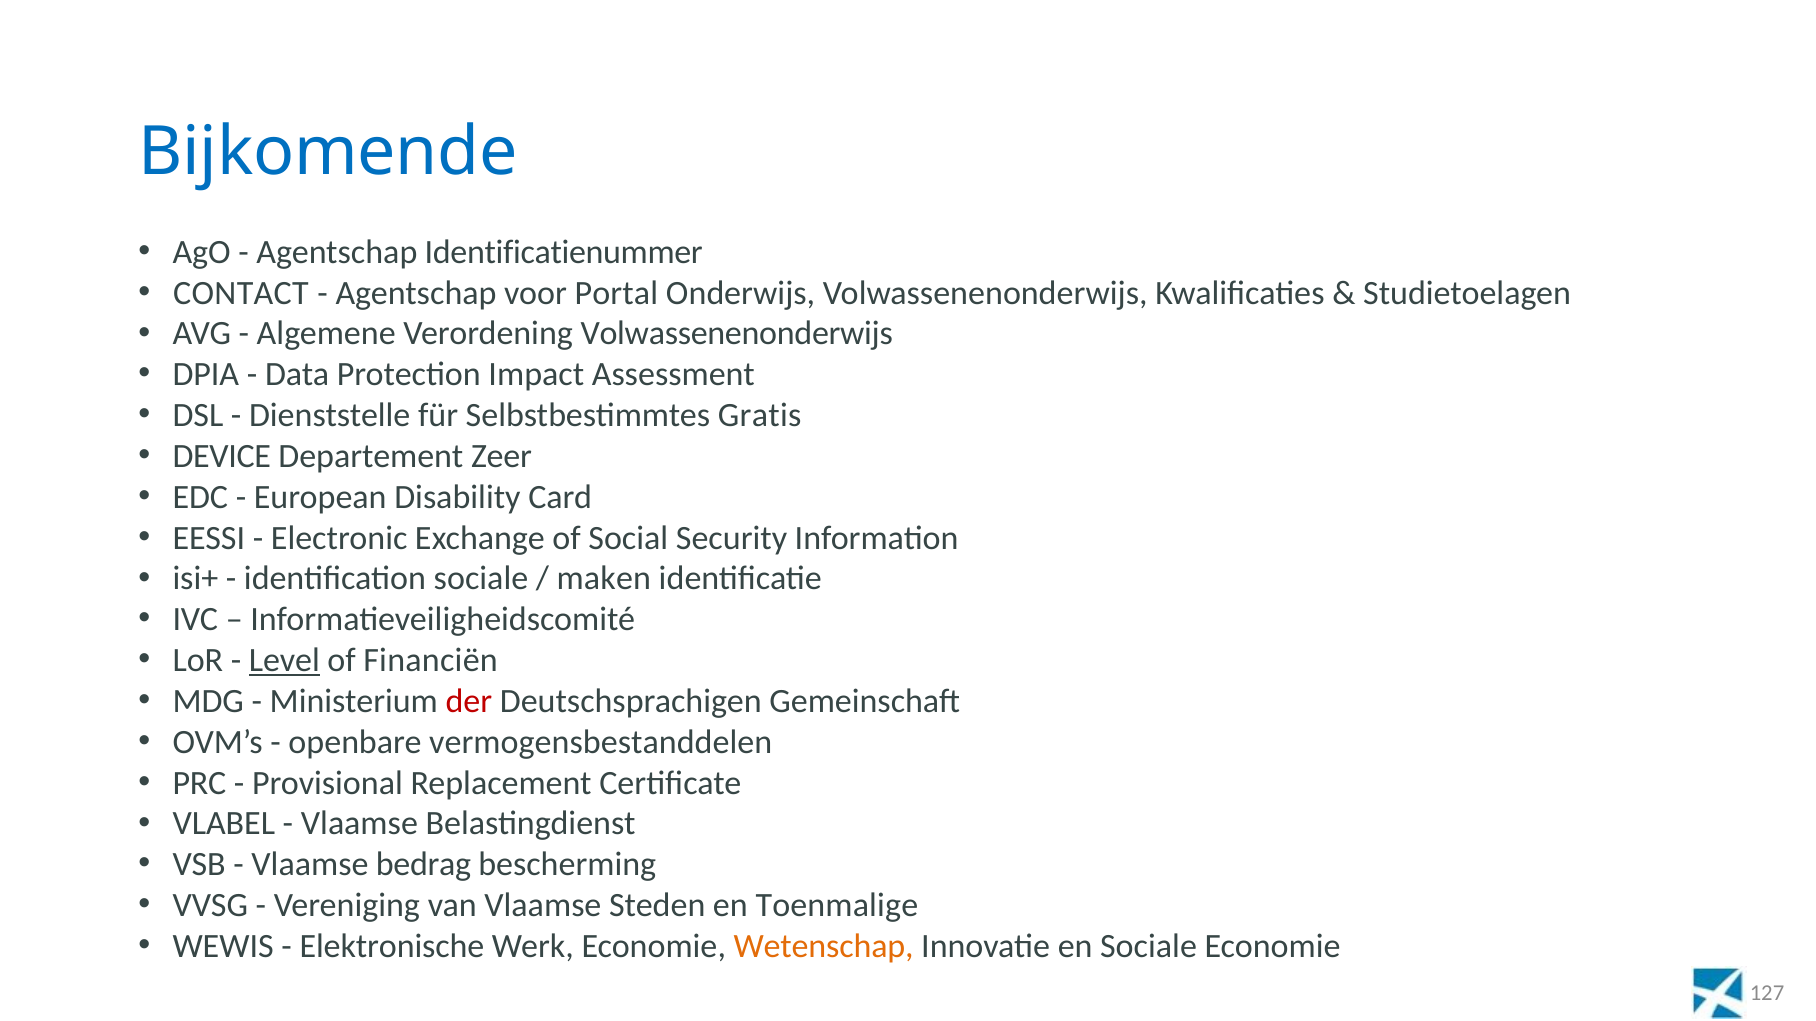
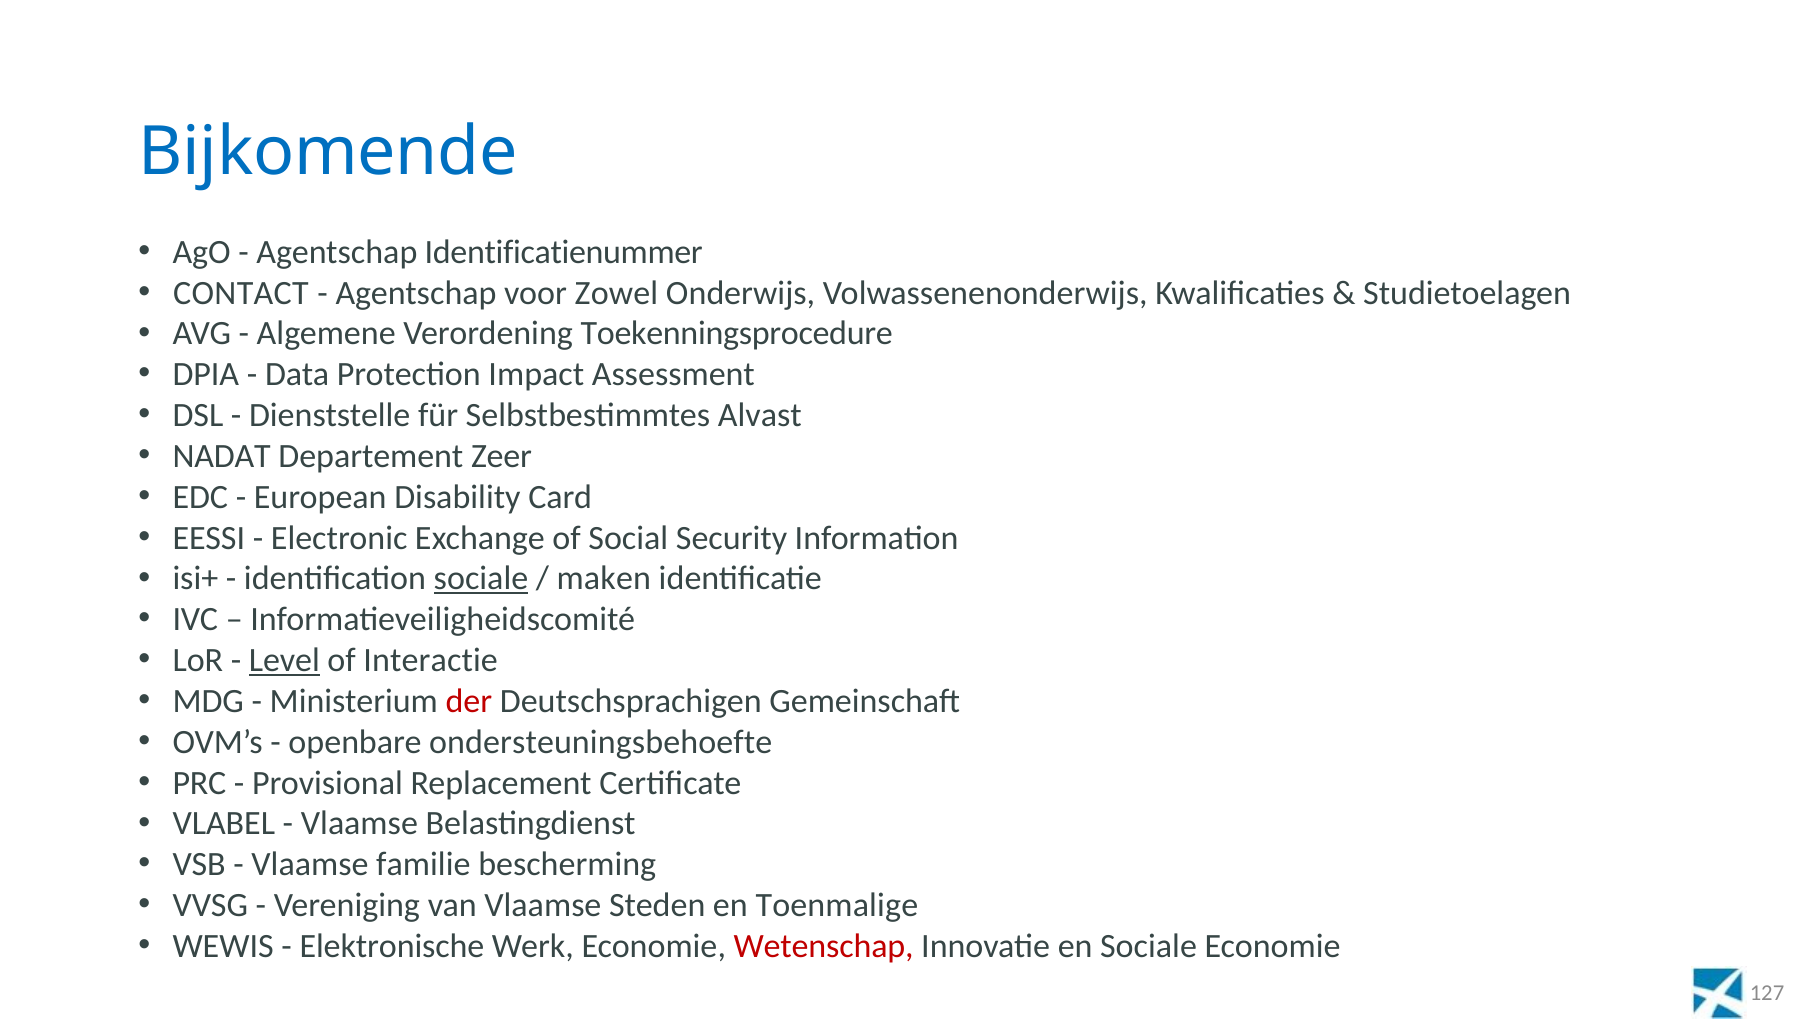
Portal: Portal -> Zowel (616, 293)
Verordening Volwassenenonderwijs: Volwassenenonderwijs -> Toekenningsprocedure (737, 334)
Gratis: Gratis -> Alvast (760, 416)
DEVICE: DEVICE -> NADAT (222, 456)
sociale underline: none -> present (481, 579)
Financiën: Financiën -> Interactie (431, 661)
vermogensbestanddelen: vermogensbestanddelen -> ondersteuningsbehoefte (601, 742)
bedrag: bedrag -> familie (423, 865)
Wetenschap colour: orange -> red (824, 947)
